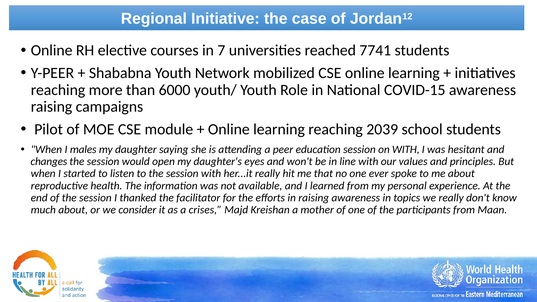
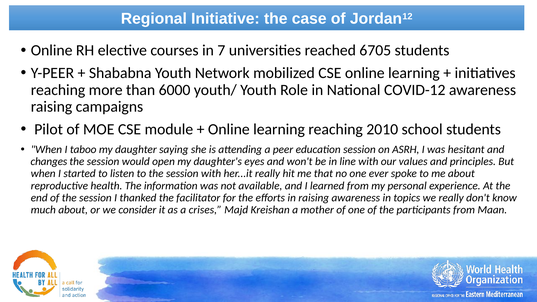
7741: 7741 -> 6705 (375, 50)
COVID-15: COVID-15 -> COVID-12 (415, 90)
2039: 2039 -> 2010 (382, 129)
males: males -> taboo (83, 149)
on WITH: WITH -> ASRH (406, 149)
